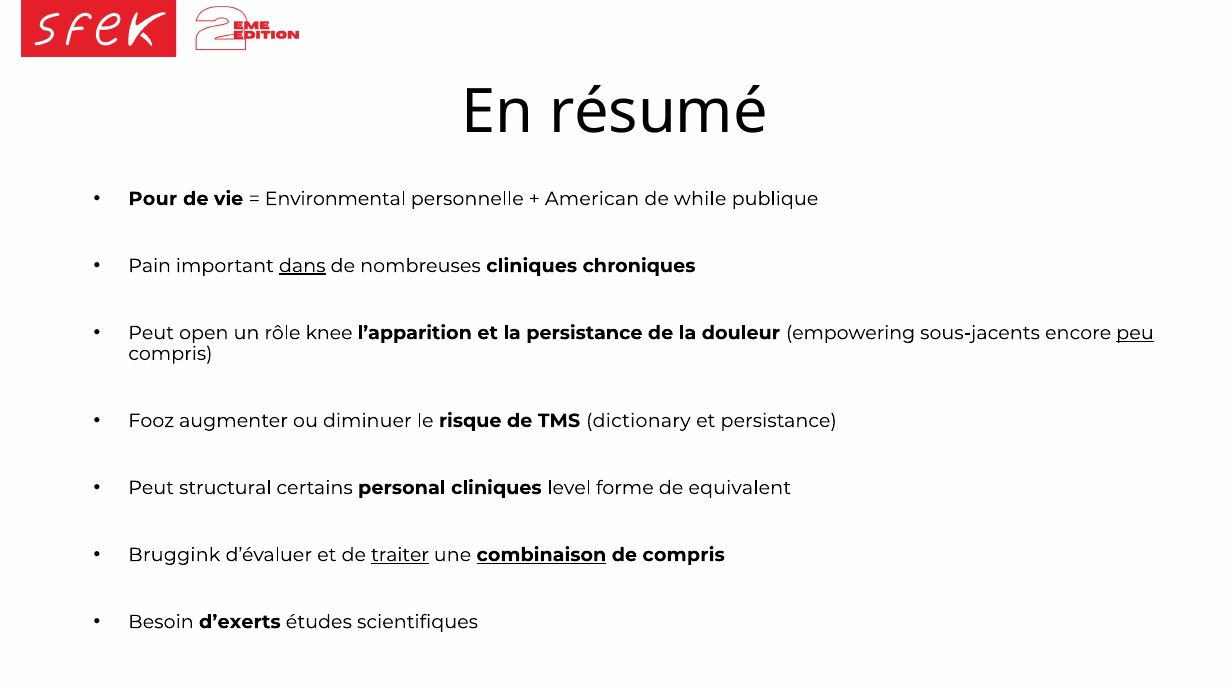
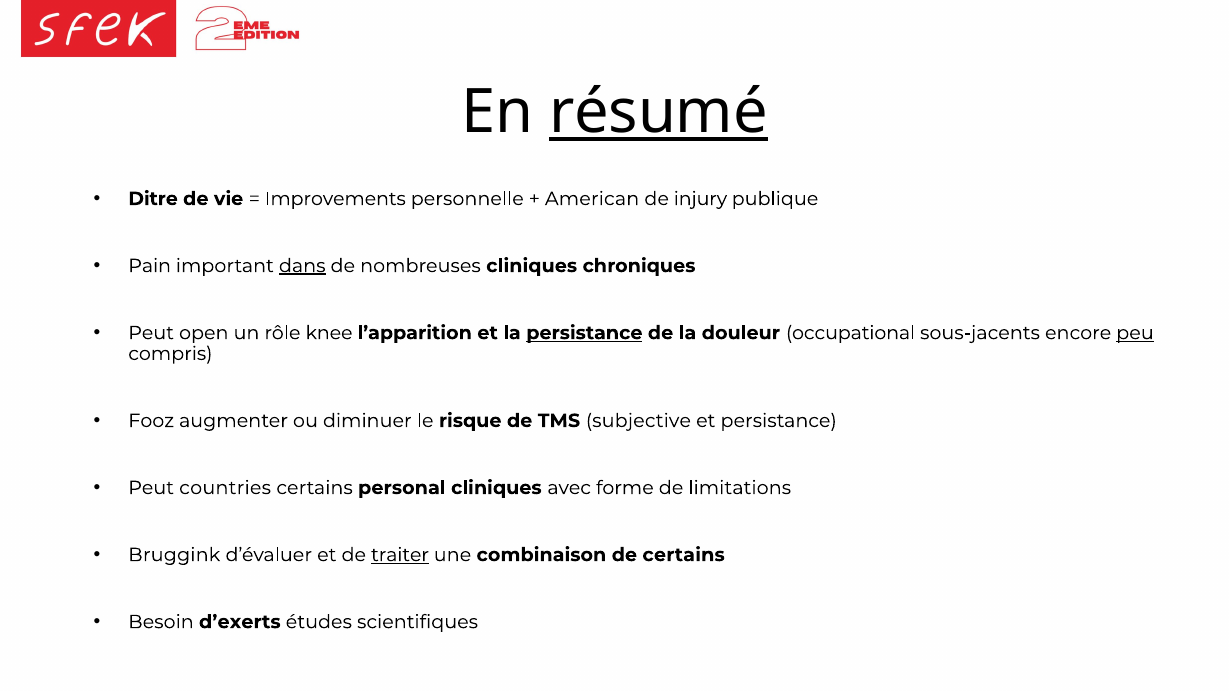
résumé underline: none -> present (659, 113)
Pour: Pour -> Ditre (153, 199)
Environmental: Environmental -> Improvements (335, 199)
while: while -> injury (700, 199)
persistance underline: none -> present (584, 333)
empowering: empowering -> occupational (851, 333)
dictionary: dictionary -> subjective (638, 421)
structural: structural -> countries (225, 488)
level: level -> avec (569, 488)
equivalent: equivalent -> limitations (740, 488)
combinaison underline: present -> none (541, 555)
de compris: compris -> certains (684, 555)
